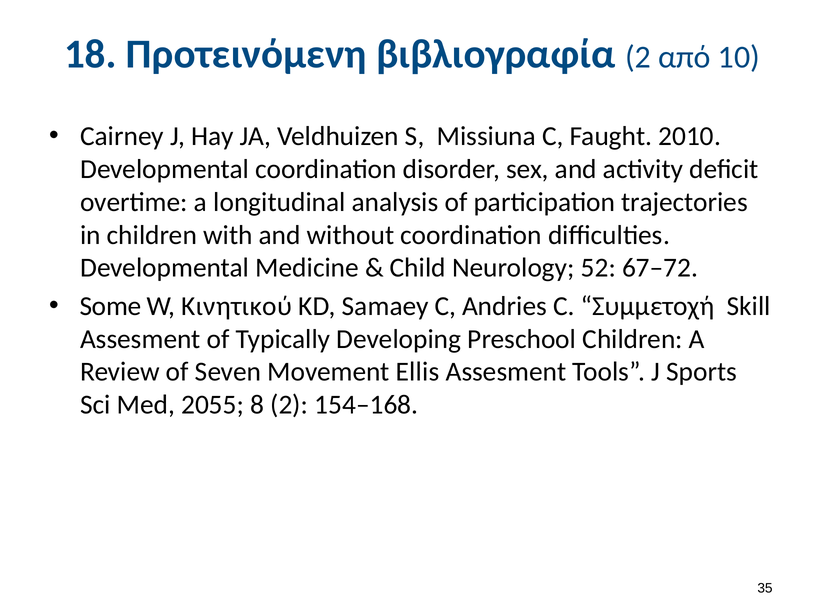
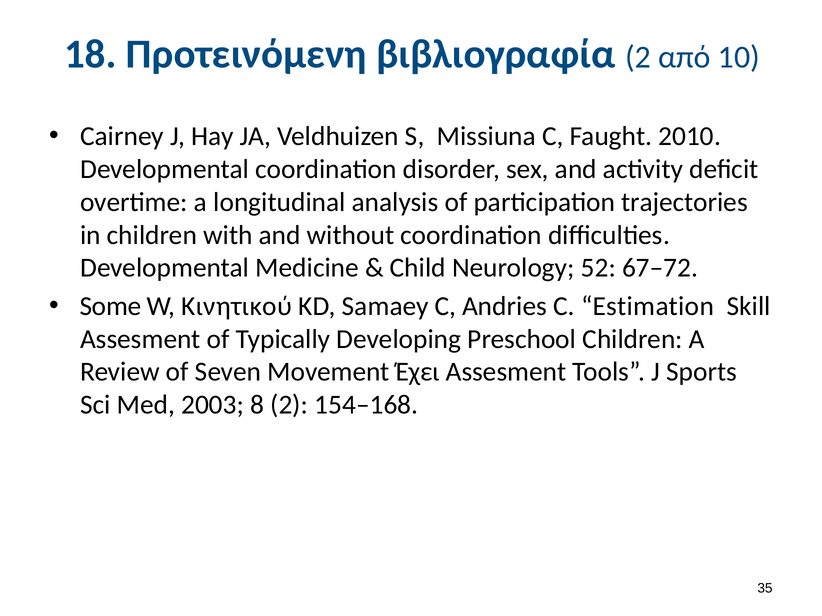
Συμμετοχή: Συμμετοχή -> Estimation (647, 306)
Ellis: Ellis -> Έχει (418, 372)
2055: 2055 -> 2003 (213, 405)
